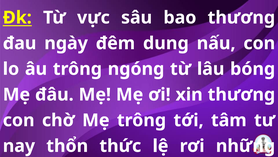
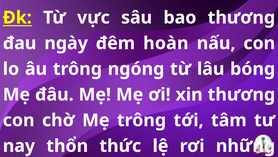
dung: dung -> hoàn (166, 43)
